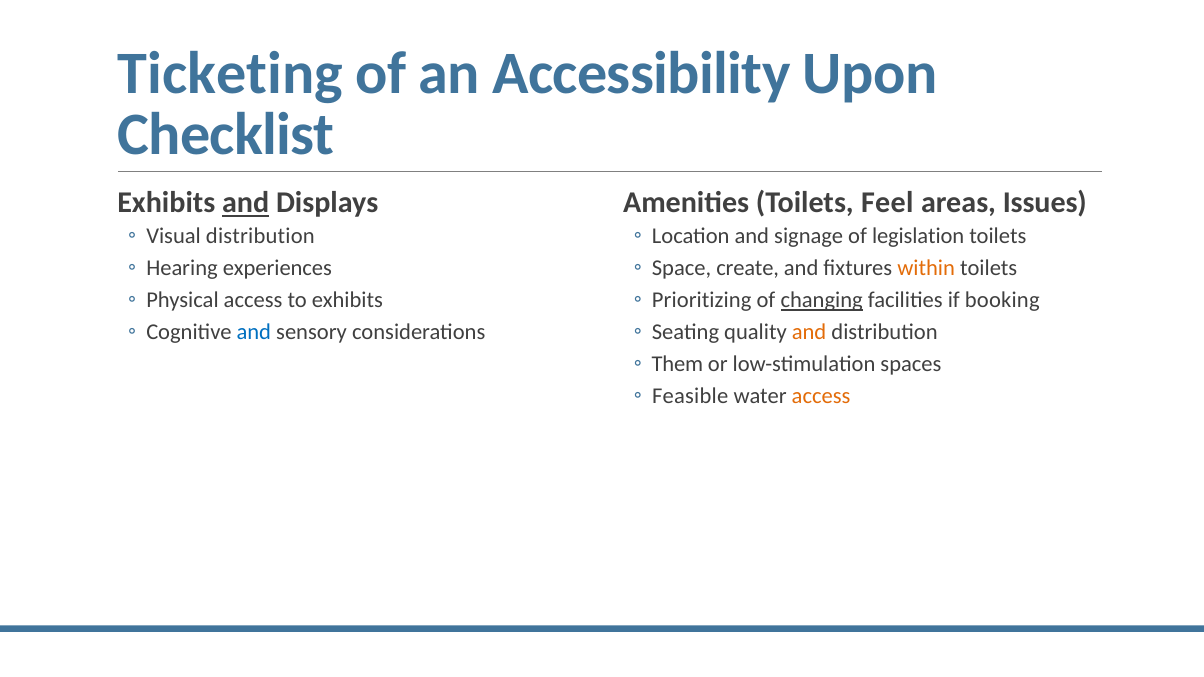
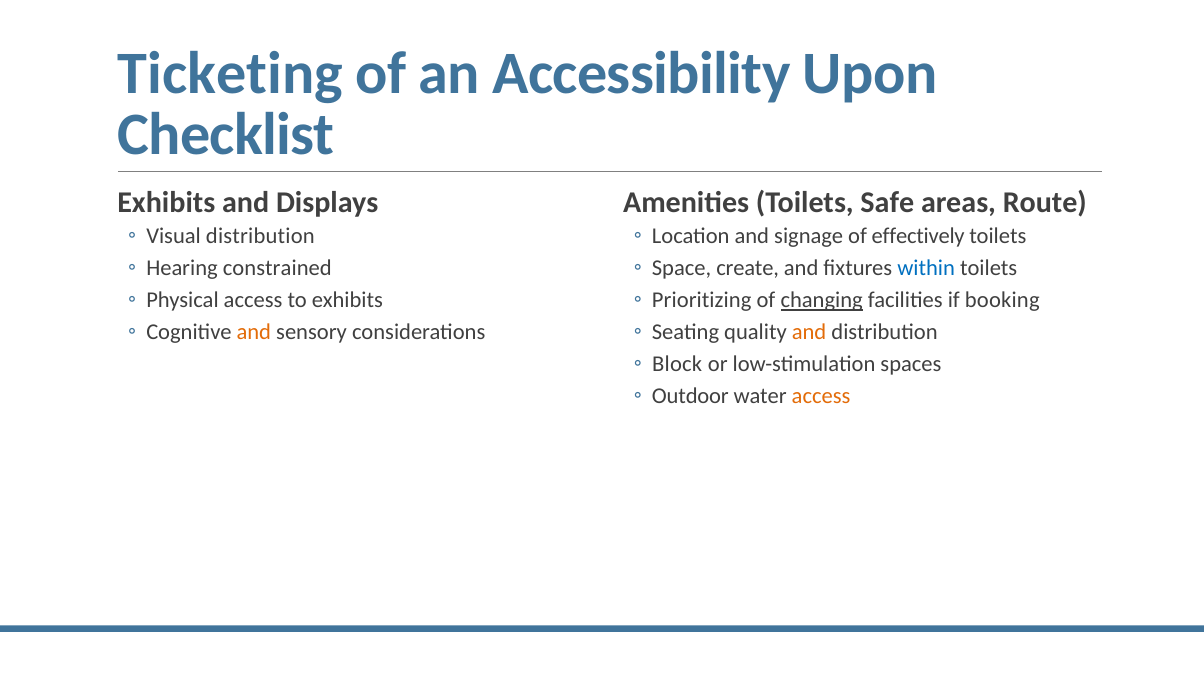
and underline: present -> none (246, 203)
Feel: Feel -> Safe (887, 203)
Issues: Issues -> Route (1045, 203)
legislation: legislation -> effectively (918, 236)
experiences: experiences -> constrained (277, 268)
within colour: orange -> blue (926, 268)
and colour: blue -> orange (254, 332)
Them: Them -> Block (677, 364)
Feasible: Feasible -> Outdoor (690, 396)
